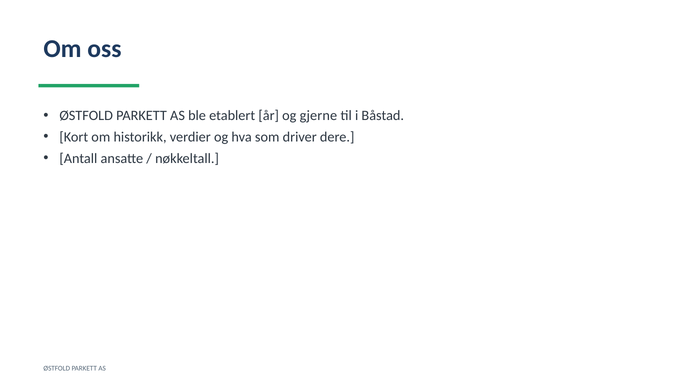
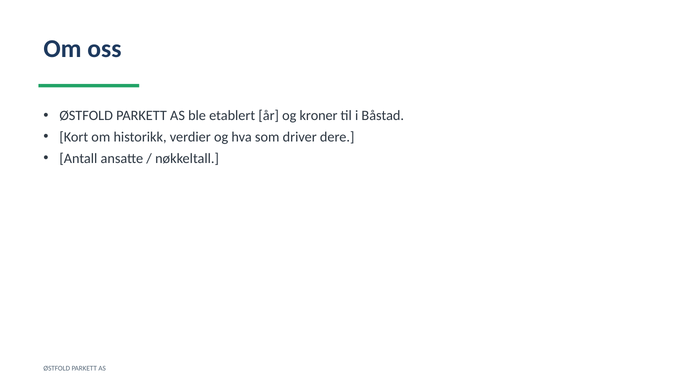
gjerne: gjerne -> kroner (319, 116)
